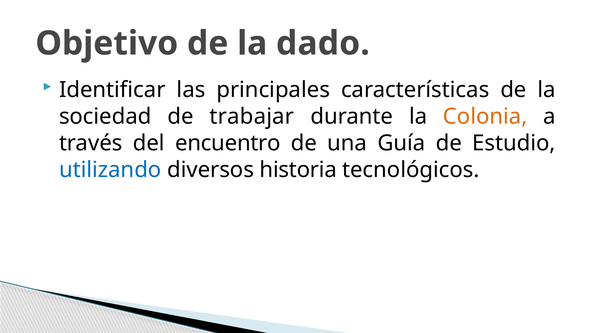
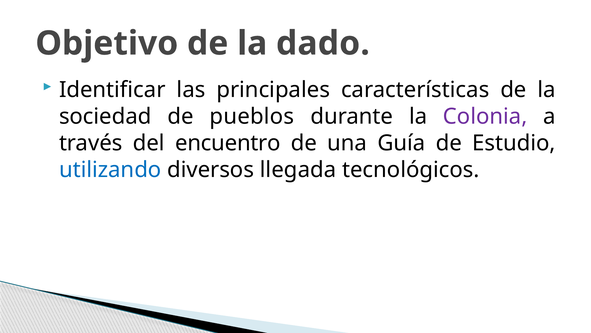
trabajar: trabajar -> pueblos (252, 116)
Colonia colour: orange -> purple (485, 116)
historia: historia -> llegada (298, 169)
